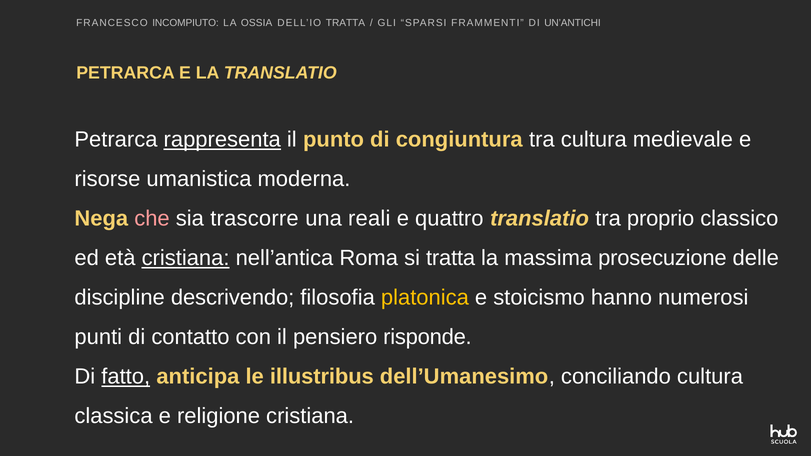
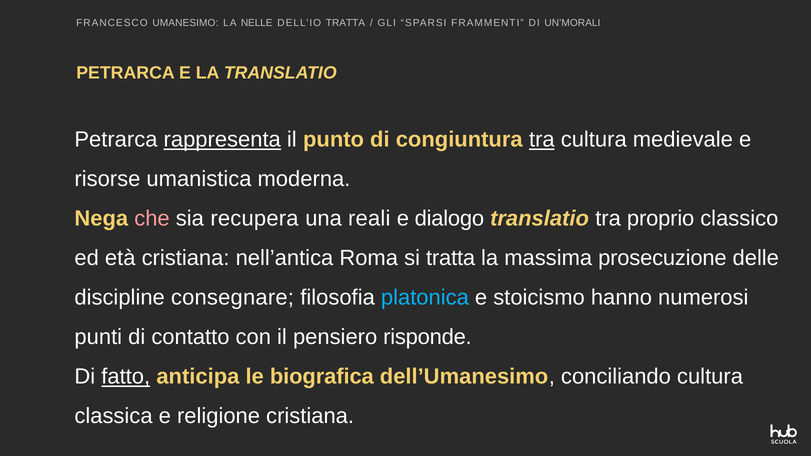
INCOMPIUTO: INCOMPIUTO -> UMANESIMO (185, 23)
OSSIA: OSSIA -> NELLE (257, 23)
UN’ANTICHI: UN’ANTICHI -> UN’MORALI (572, 23)
tra underline: none -> present (542, 140)
trascorre: trascorre -> recupera (254, 219)
quattro: quattro -> dialogo (449, 219)
cristiana underline: present -> none (186, 258)
descrivendo: descrivendo -> consegnare (232, 298)
platonica colour: yellow -> light blue (425, 298)
illustribus: illustribus -> biografica (322, 377)
